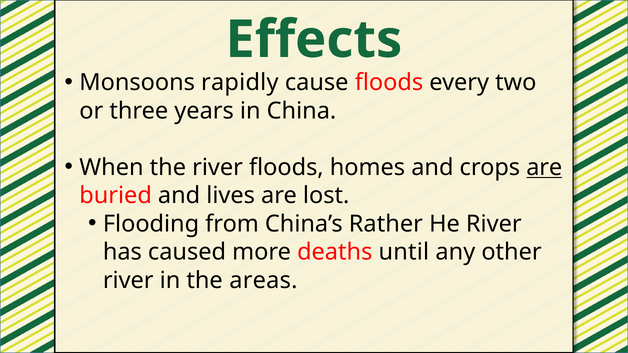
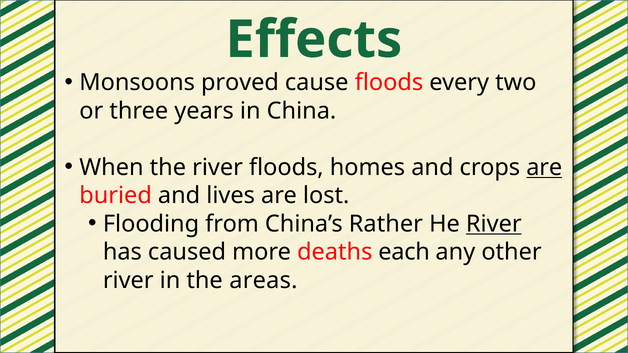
rapidly: rapidly -> proved (240, 83)
River underline: none -> present (494, 224)
until: until -> each (404, 252)
